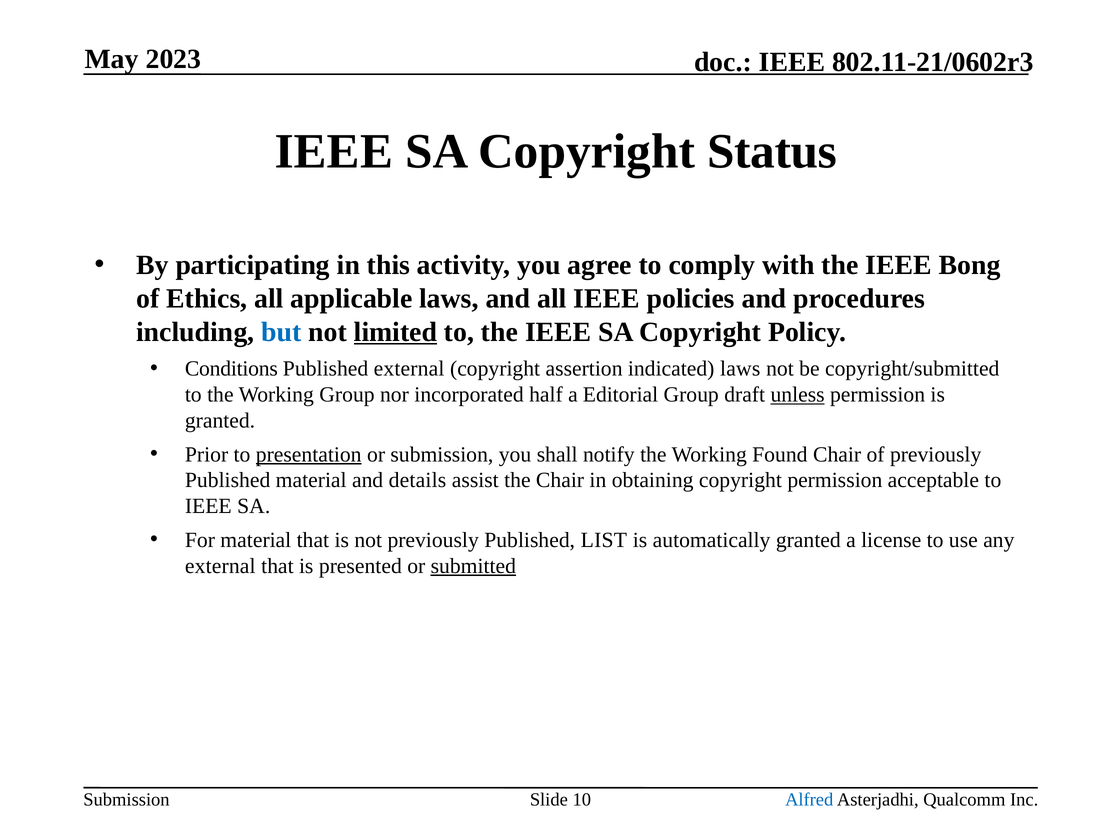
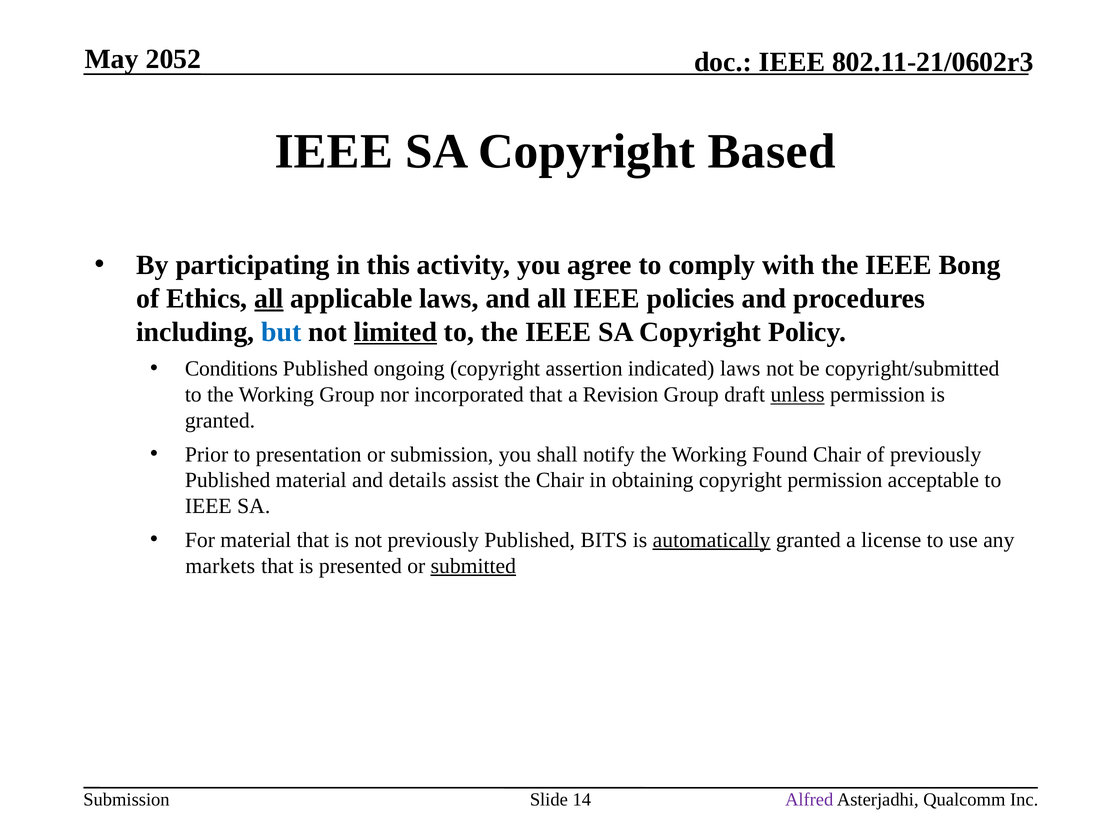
2023: 2023 -> 2052 (173, 59)
Status: Status -> Based (772, 152)
all underline: none -> present (269, 299)
Published external: external -> ongoing (409, 369)
incorporated half: half -> that (546, 395)
Editorial: Editorial -> Revision (621, 395)
presentation underline: present -> none (309, 454)
LIST: LIST -> BITS (604, 540)
automatically underline: none -> present (712, 540)
external: external -> markets (220, 566)
10: 10 -> 14 (582, 800)
Alfred colour: blue -> purple (809, 800)
